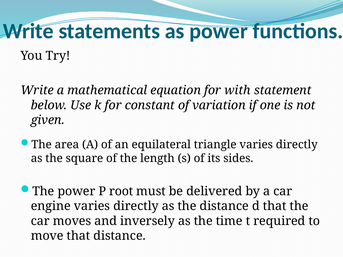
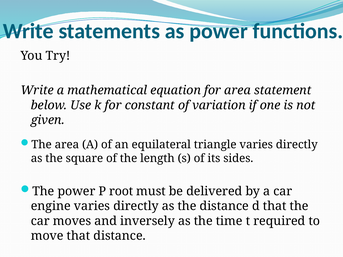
for with: with -> area (238, 90)
